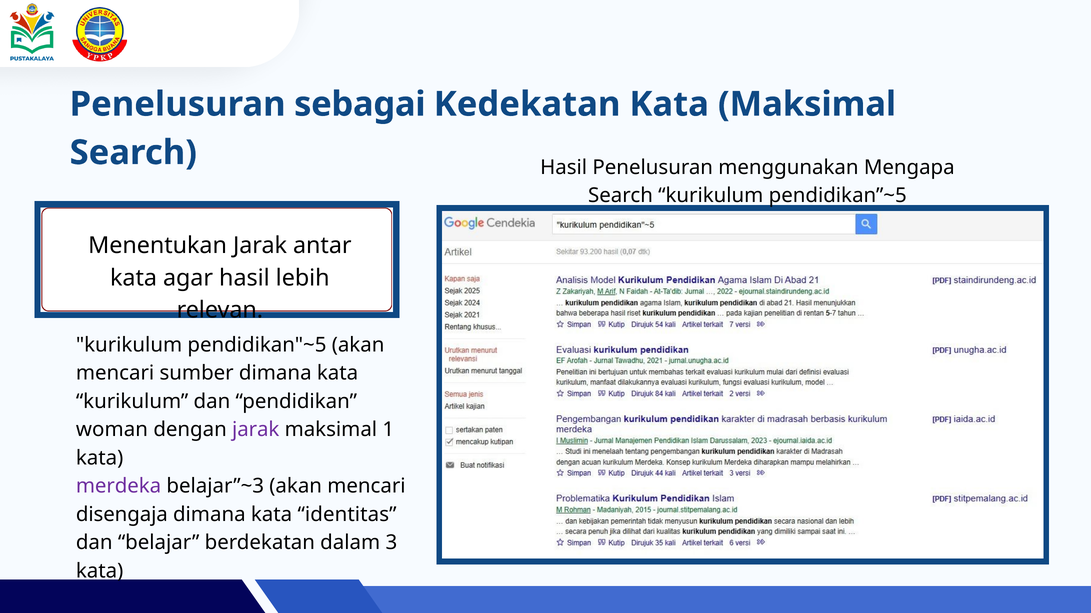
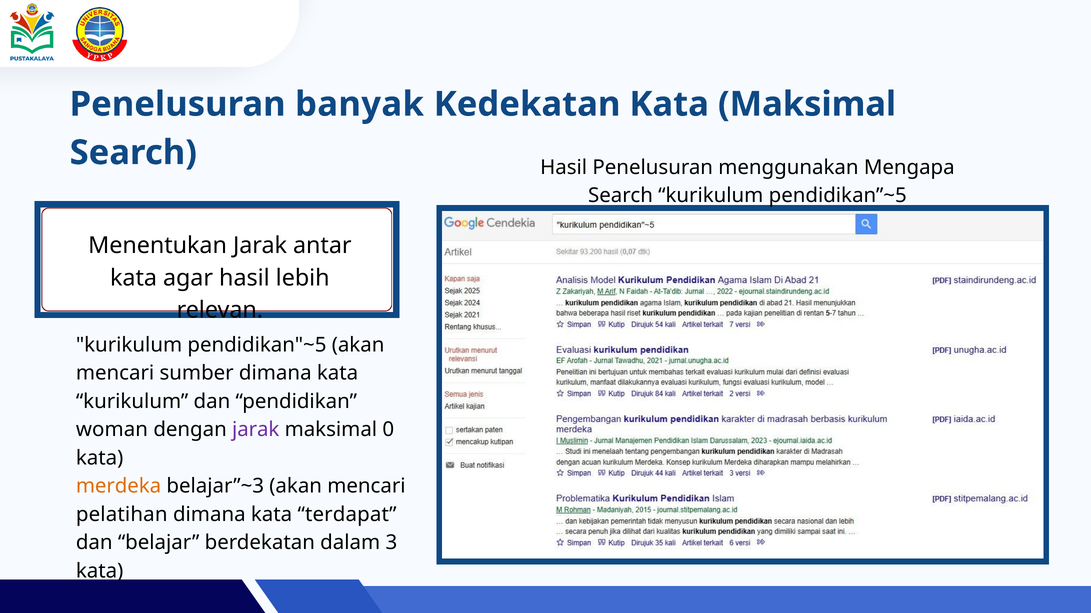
sebagai: sebagai -> banyak (359, 104)
1: 1 -> 0 (388, 430)
merdeka colour: purple -> orange (119, 487)
disengaja: disengaja -> pelatihan (122, 515)
identitas: identitas -> terdapat (347, 515)
